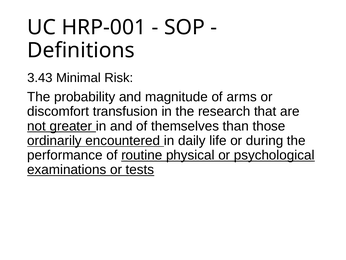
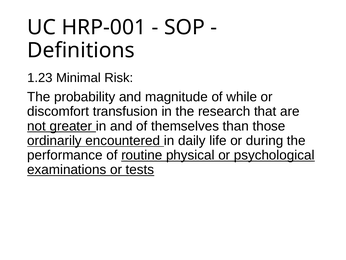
3.43: 3.43 -> 1.23 (40, 78)
arms: arms -> while (242, 97)
